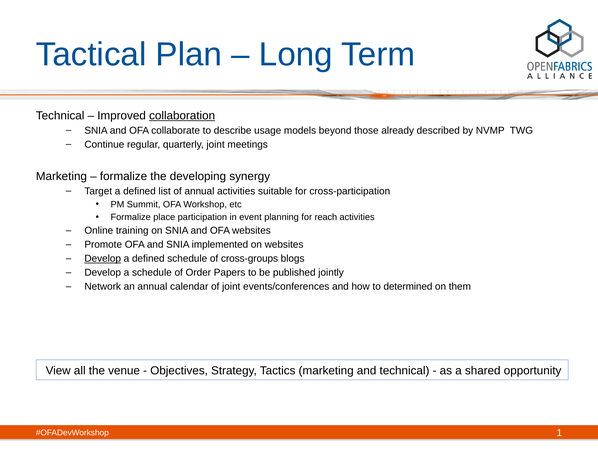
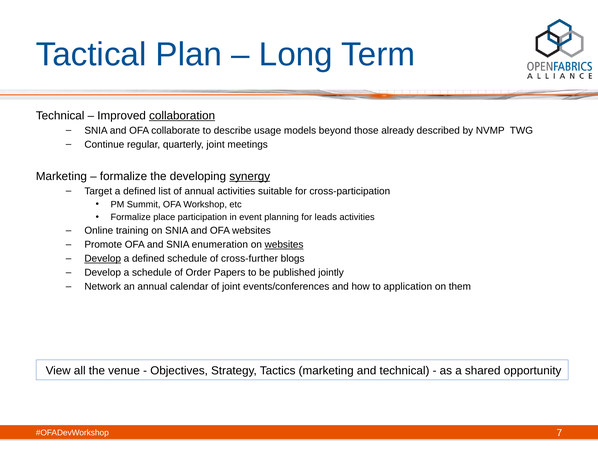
synergy underline: none -> present (250, 176)
reach: reach -> leads (326, 217)
implemented: implemented -> enumeration (220, 244)
websites underline: none -> present (284, 244)
cross-groups: cross-groups -> cross-further (249, 258)
determined: determined -> application (408, 286)
1: 1 -> 7 (559, 432)
